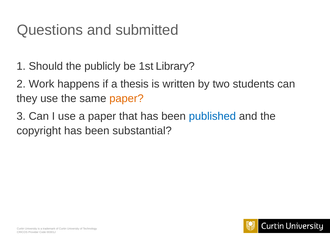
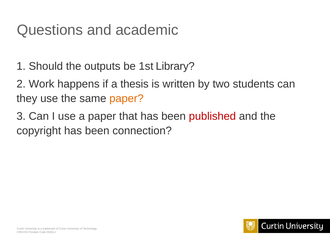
submitted: submitted -> academic (147, 30)
publicly: publicly -> outputs (102, 66)
published colour: blue -> red (212, 117)
substantial: substantial -> connection (142, 131)
